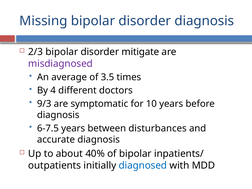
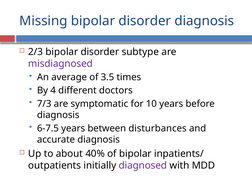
mitigate: mitigate -> subtype (140, 52)
9/3: 9/3 -> 7/3 (44, 104)
diagnosed colour: blue -> purple (143, 165)
